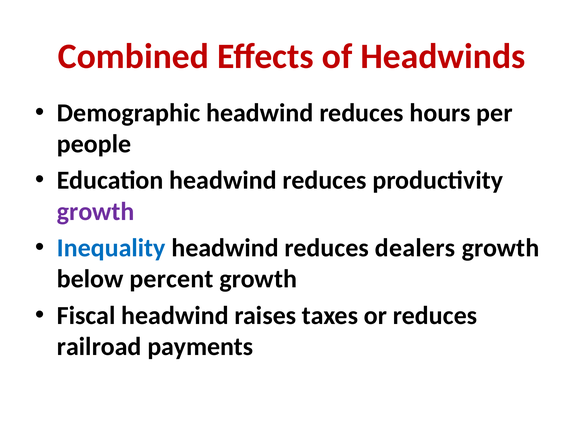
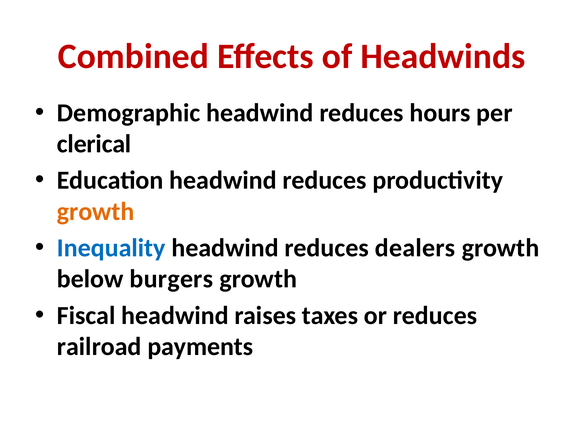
people: people -> clerical (94, 144)
growth colour: purple -> orange (96, 212)
percent: percent -> burgers (171, 279)
